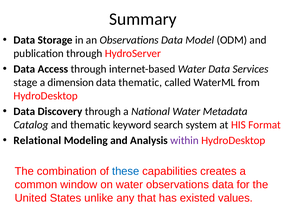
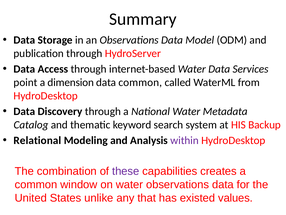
stage: stage -> point (25, 82)
data thematic: thematic -> common (140, 82)
Format: Format -> Backup (265, 124)
these colour: blue -> purple (126, 171)
